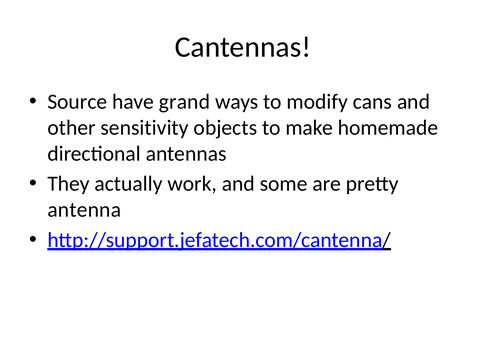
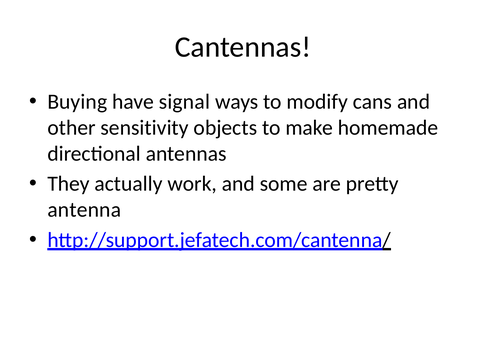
Source: Source -> Buying (77, 102)
grand: grand -> signal (184, 102)
